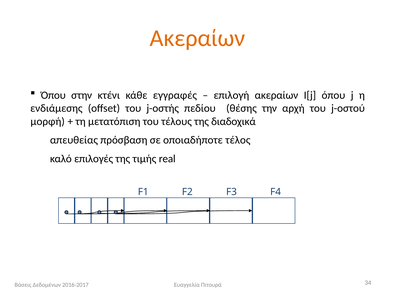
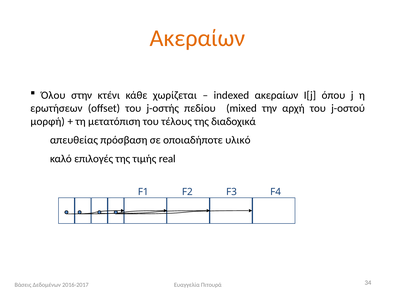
Όπου: Όπου -> Όλου (53, 95)
εγγραφές: εγγραφές -> χωρίζεται (175, 95)
επιλογή: επιλογή -> indexed (231, 95)
ενδιάμεσης: ενδιάμεσης -> ερωτήσεων (56, 108)
θέσης: θέσης -> mixed (241, 108)
τέλος: τέλος -> υλικό (238, 140)
